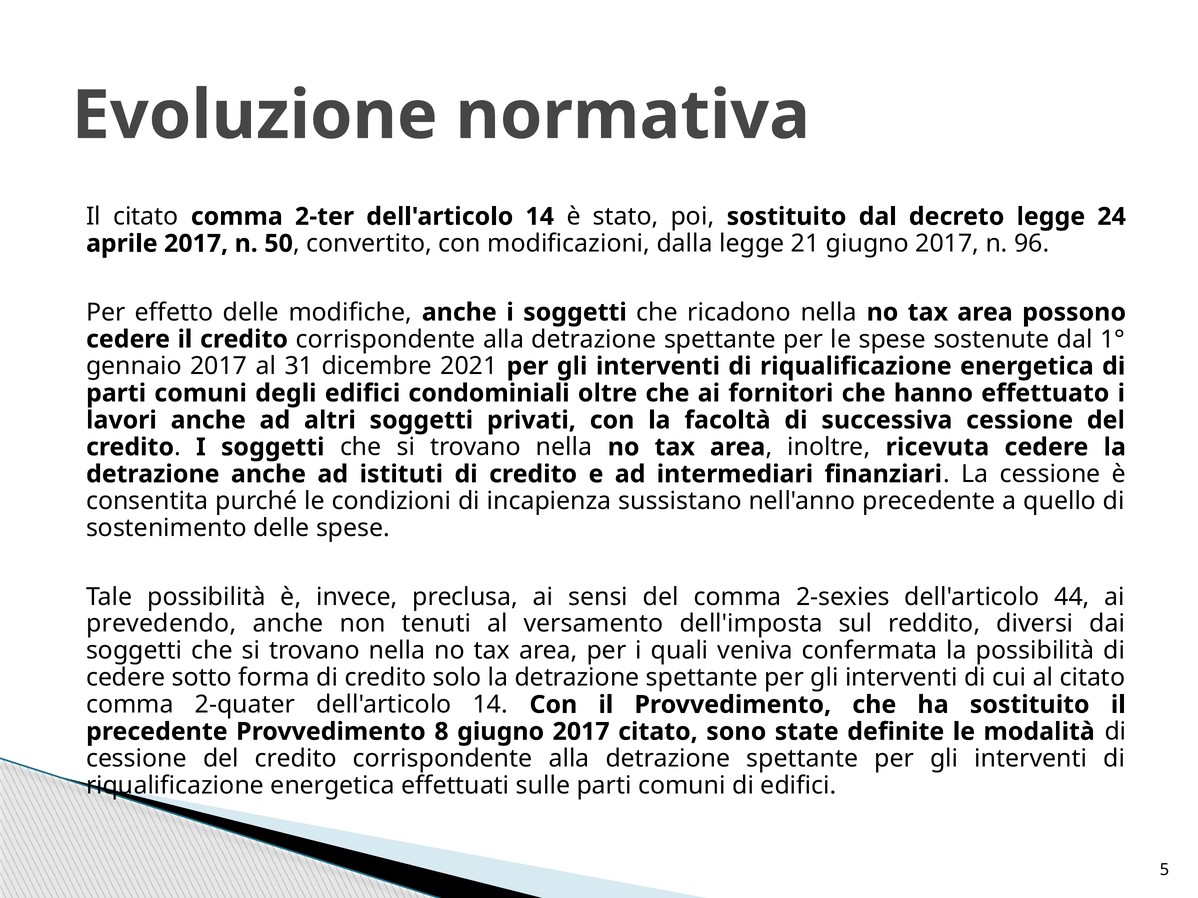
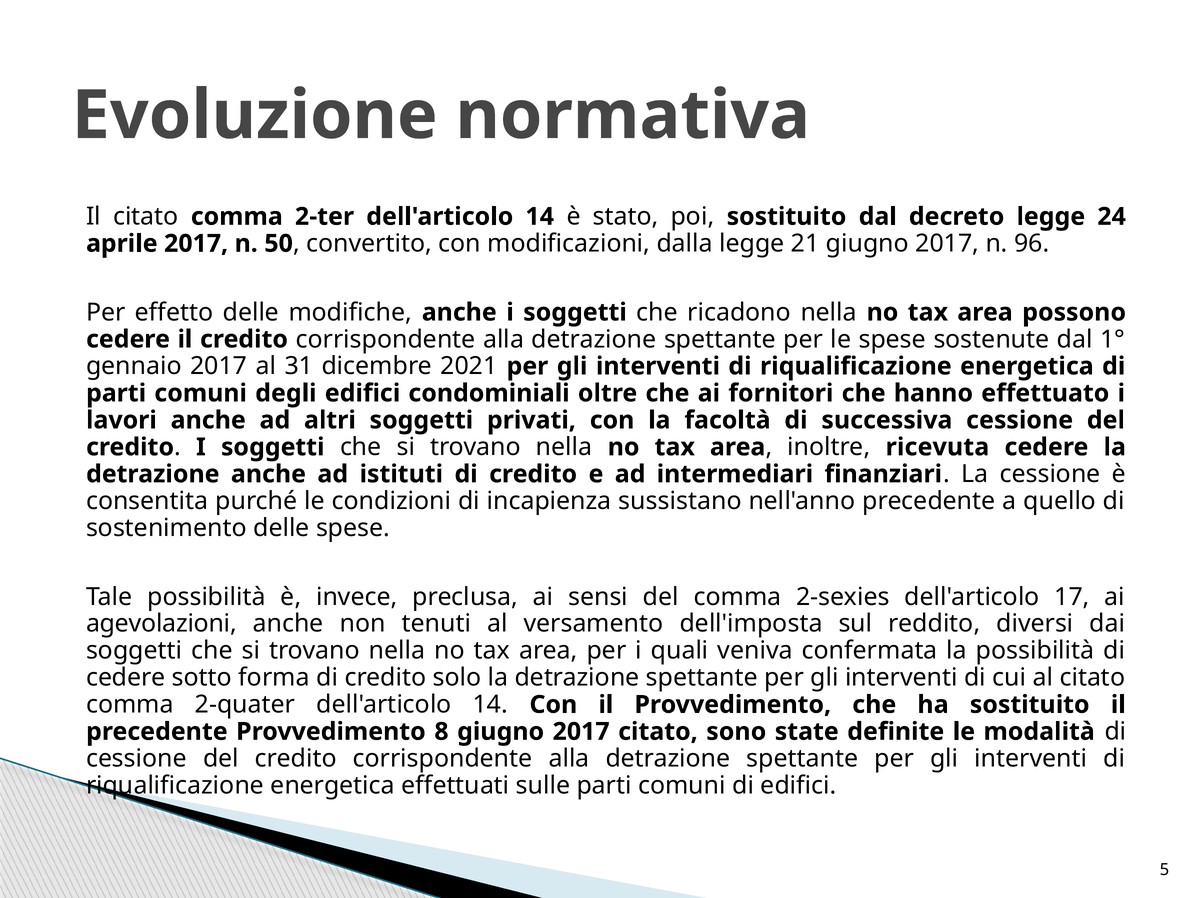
44: 44 -> 17 (1072, 597)
prevedendo: prevedendo -> agevolazioni (161, 624)
